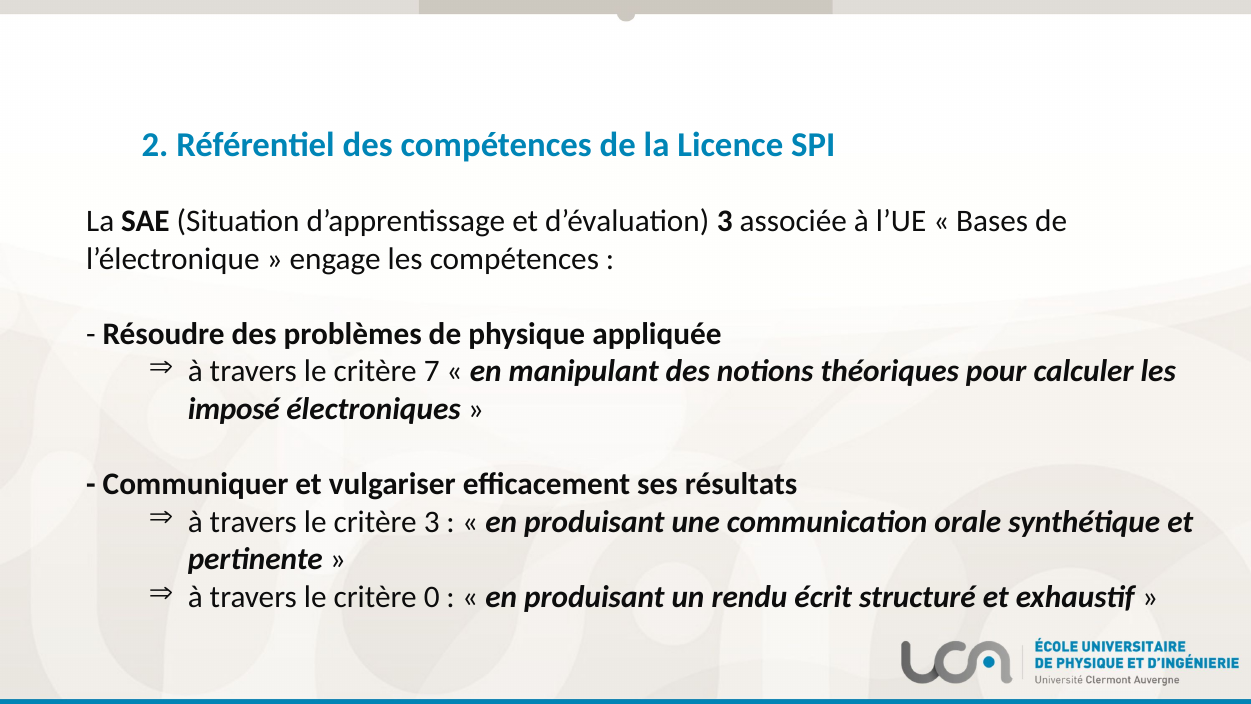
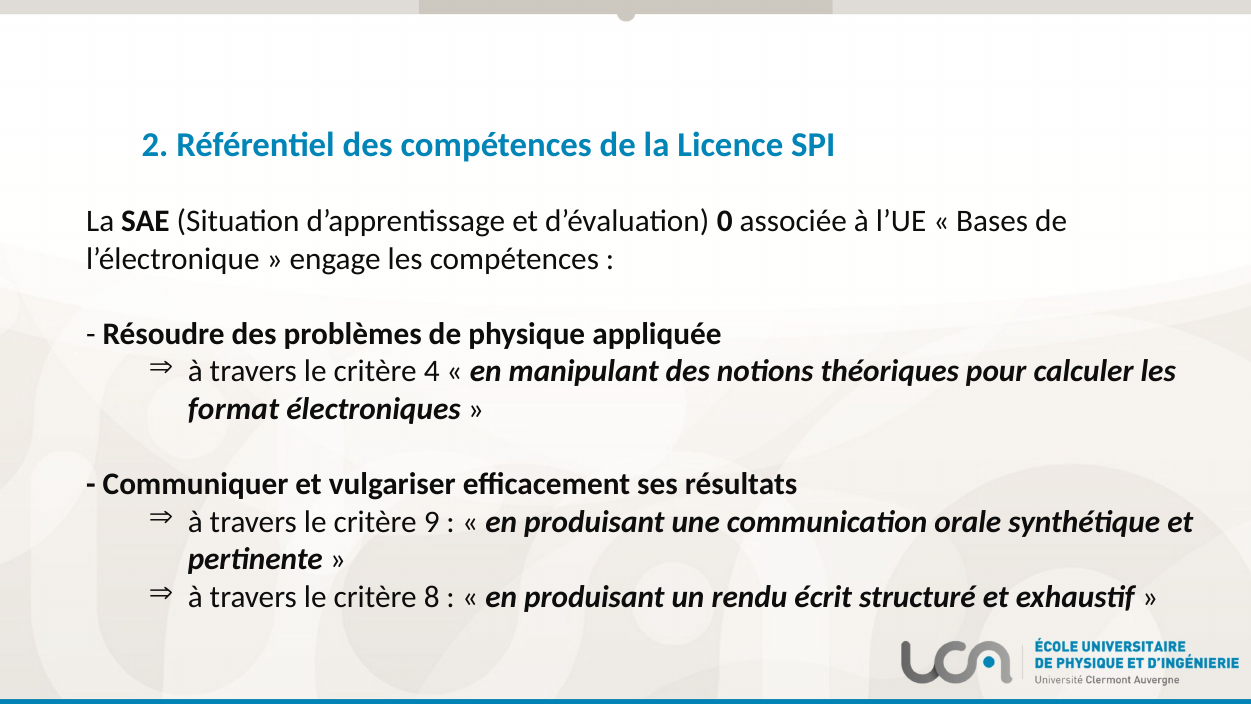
d’évaluation 3: 3 -> 0 (725, 221)
7: 7 -> 4 (432, 371)
imposé: imposé -> format (233, 409)
critère 3: 3 -> 9 (432, 522)
0: 0 -> 8 (432, 597)
